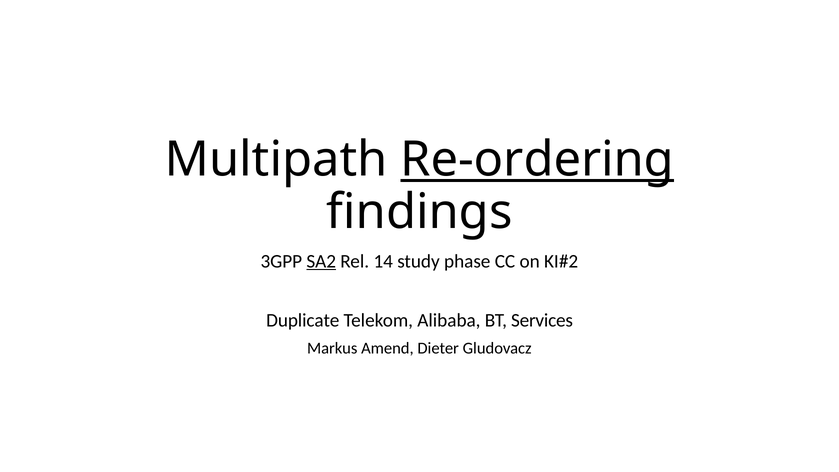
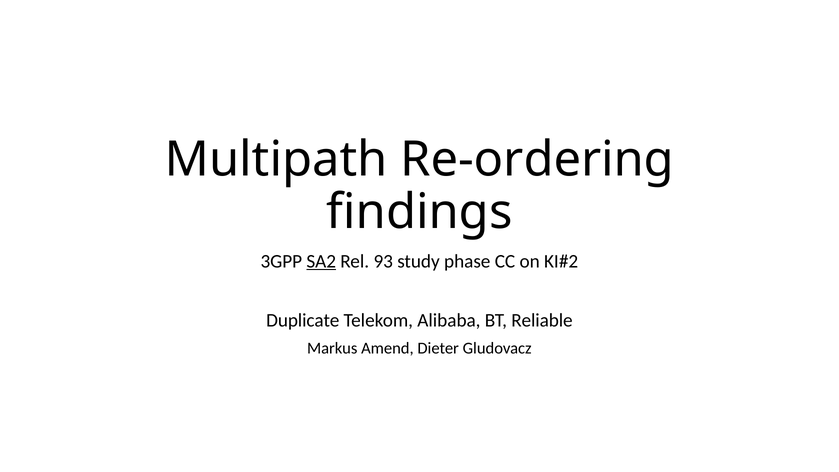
Re-ordering underline: present -> none (537, 159)
14: 14 -> 93 (383, 261)
Services: Services -> Reliable (542, 320)
